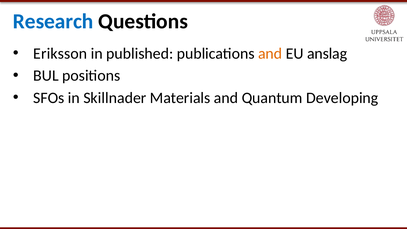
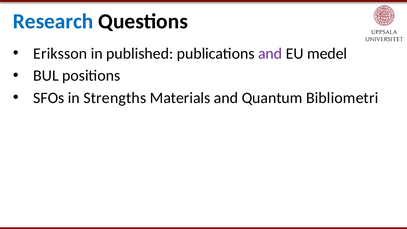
and colour: orange -> purple (270, 53)
anslag: anslag -> medel (327, 53)
Skillnader: Skillnader -> Strengths (115, 98)
Developing: Developing -> Bibliometri (342, 98)
